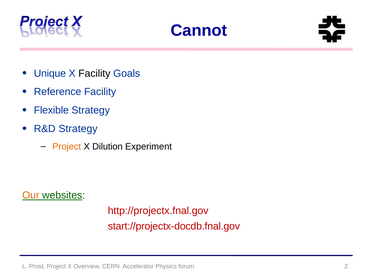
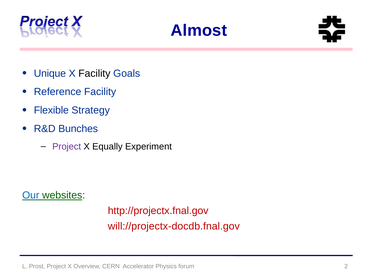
Cannot: Cannot -> Almost (199, 31)
R&D Strategy: Strategy -> Bunches (78, 129)
Project colour: orange -> purple (67, 147)
Dilution: Dilution -> Equally (107, 147)
Our colour: orange -> blue (31, 196)
start://projectx-docdb.fnal.gov: start://projectx-docdb.fnal.gov -> will://projectx-docdb.fnal.gov (174, 227)
